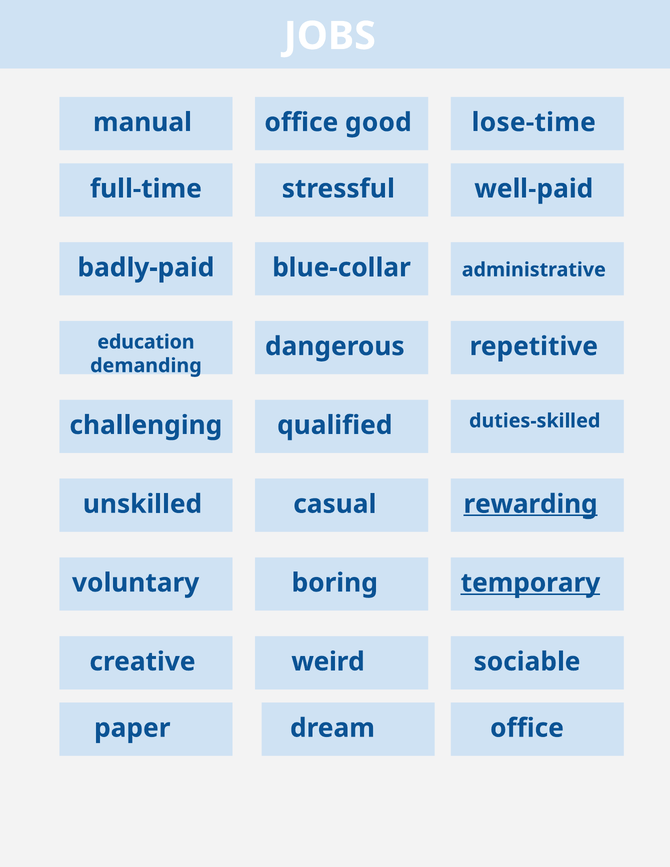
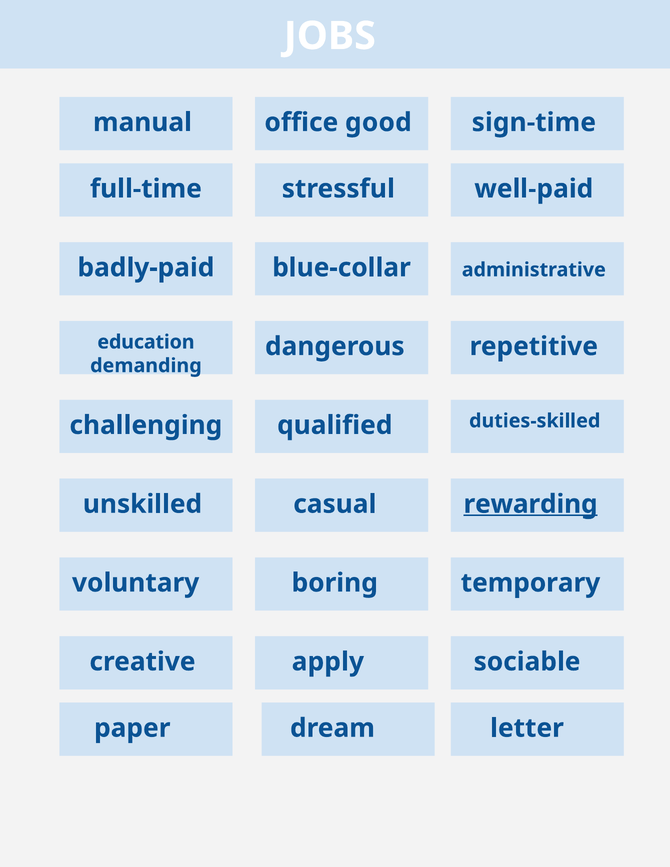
lose-time: lose-time -> sign-time (534, 122)
temporary underline: present -> none (530, 583)
weird: weird -> apply (328, 662)
office: office -> letter (527, 728)
